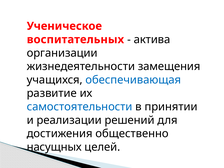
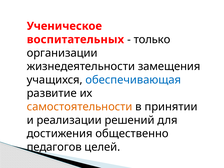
актива: актива -> только (152, 40)
самостоятельности colour: blue -> orange (80, 107)
насущных: насущных -> педагогов (54, 147)
